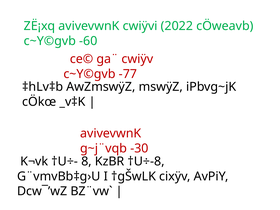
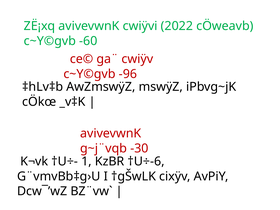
-77: -77 -> -96 (128, 74)
8: 8 -> 1 (86, 161)
†U÷-8: †U÷-8 -> †U÷-6 (146, 161)
